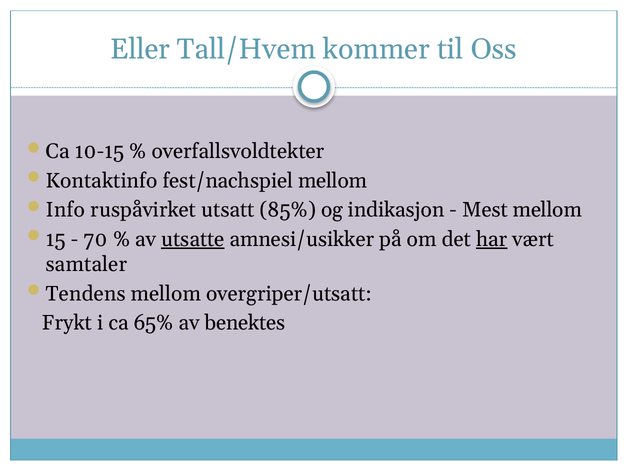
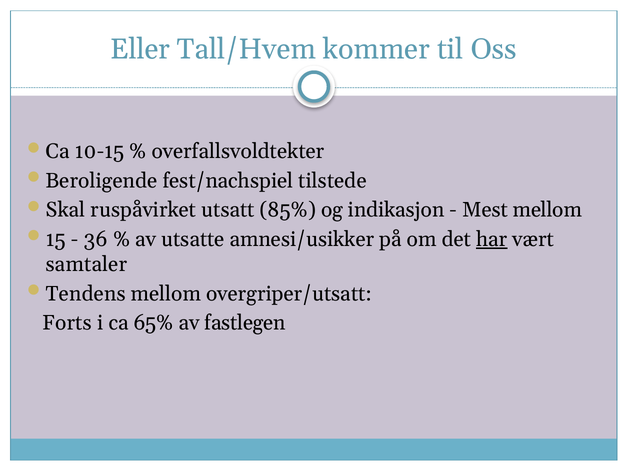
Kontaktinfo: Kontaktinfo -> Beroligende (102, 181)
fest/nachspiel mellom: mellom -> tilstede (333, 181)
Info: Info -> Skal (66, 210)
70: 70 -> 36 (96, 239)
utsatte underline: present -> none (193, 239)
Frykt: Frykt -> Forts (67, 323)
benektes: benektes -> fastlegen (245, 323)
